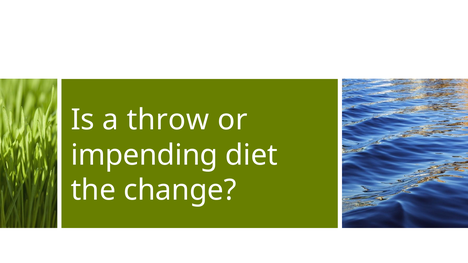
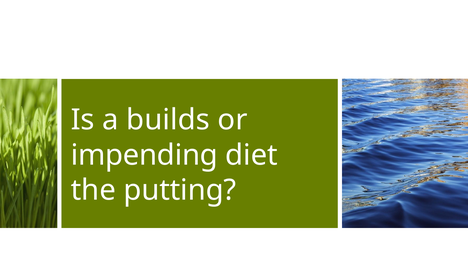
throw: throw -> builds (168, 120)
change: change -> putting (180, 190)
